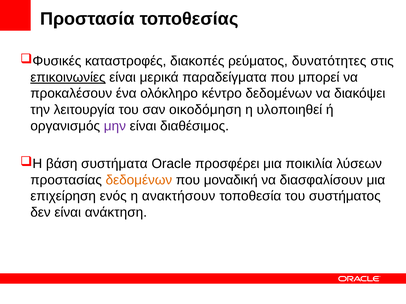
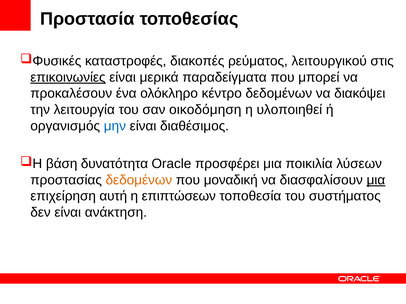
δυνατότητες: δυνατότητες -> λειτουργικού (329, 61)
μην colour: purple -> blue (115, 126)
συστήματα: συστήματα -> δυνατότητα (115, 164)
μια underline: none -> present (376, 180)
ενός: ενός -> αυτή (113, 197)
ανακτήσουν: ανακτήσουν -> επιπτώσεων (179, 197)
